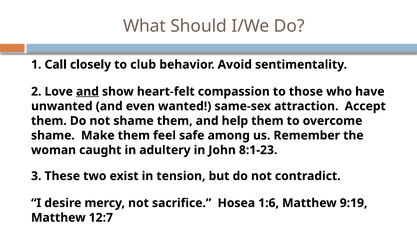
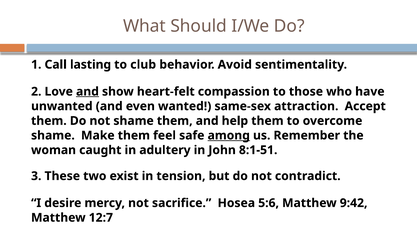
closely: closely -> lasting (91, 64)
among underline: none -> present (229, 135)
8:1-23: 8:1-23 -> 8:1-51 (258, 150)
1:6: 1:6 -> 5:6 (269, 203)
9:19: 9:19 -> 9:42 (354, 203)
